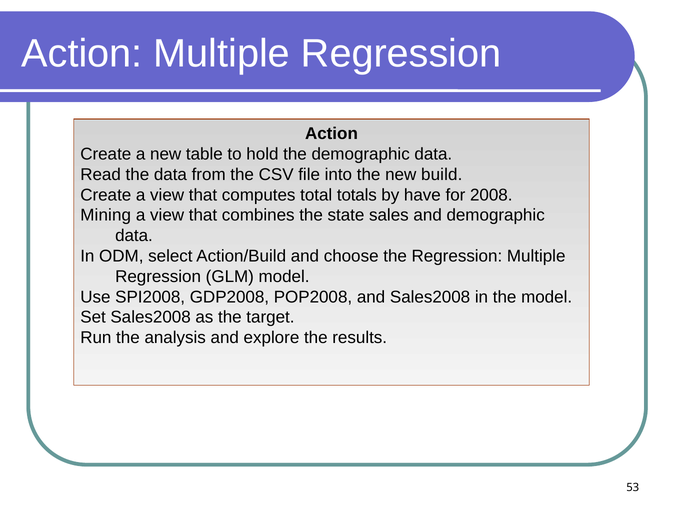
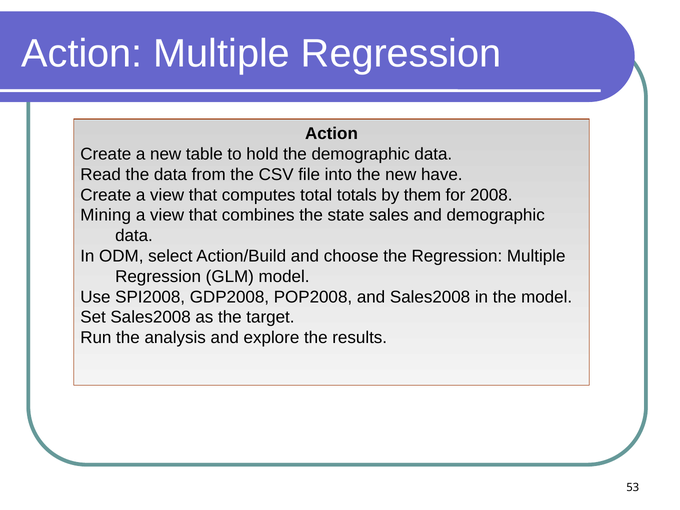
build: build -> have (442, 175)
have: have -> them (422, 195)
